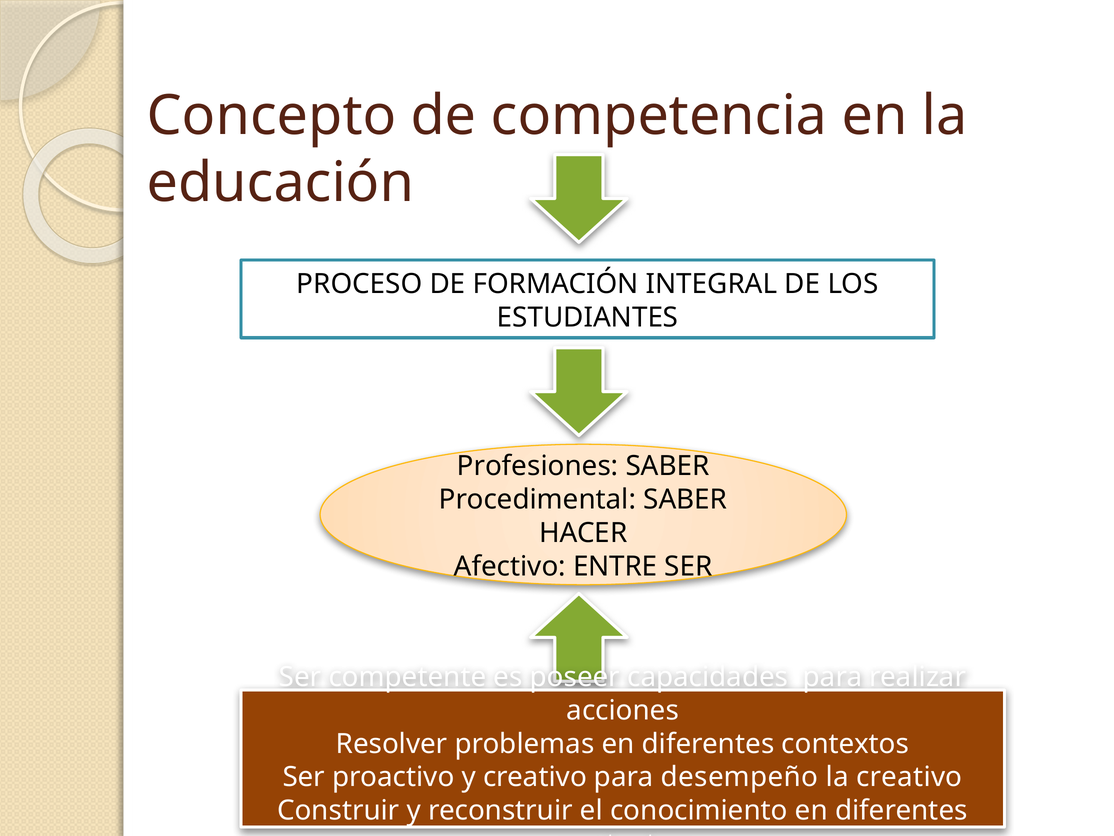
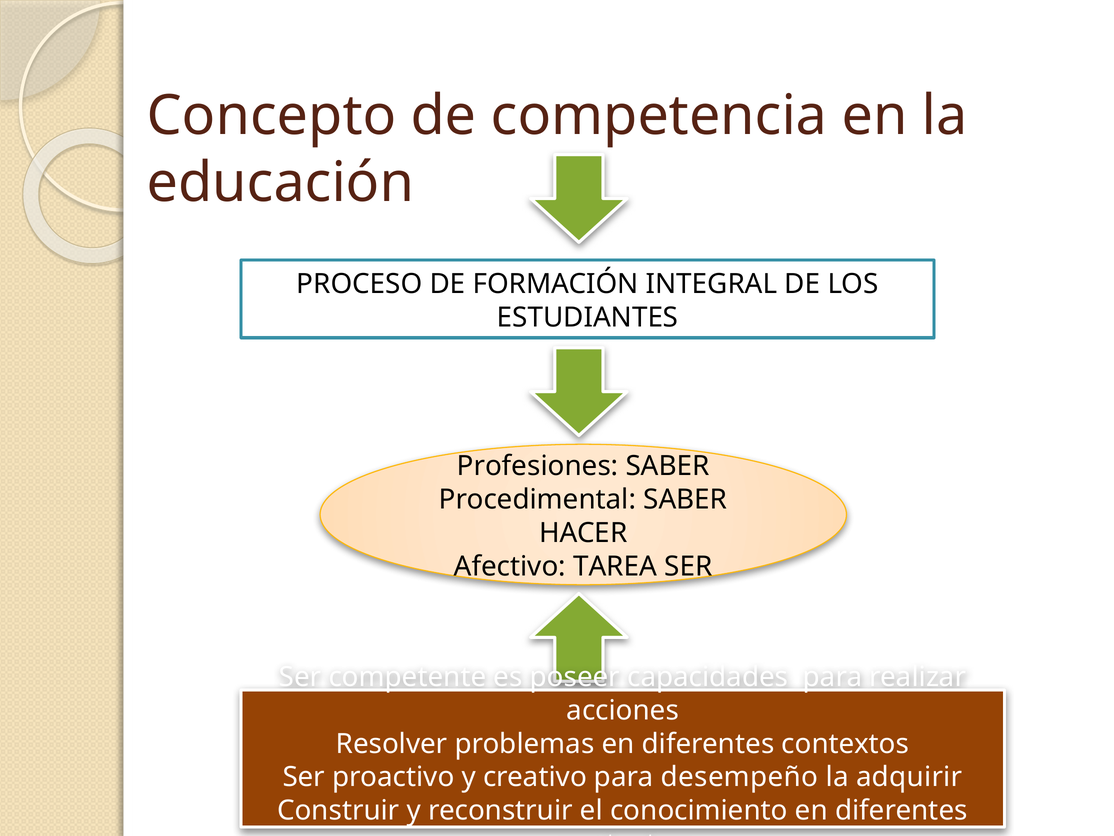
ENTRE: ENTRE -> TAREA (615, 566)
la creativo: creativo -> adquirir (909, 777)
